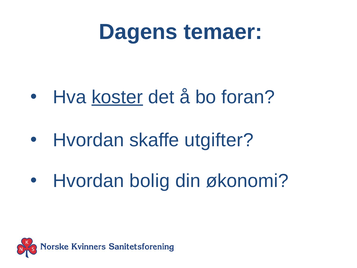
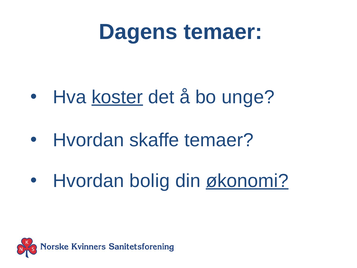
foran: foran -> unge (248, 97)
skaffe utgifter: utgifter -> temaer (219, 140)
økonomi underline: none -> present (247, 181)
